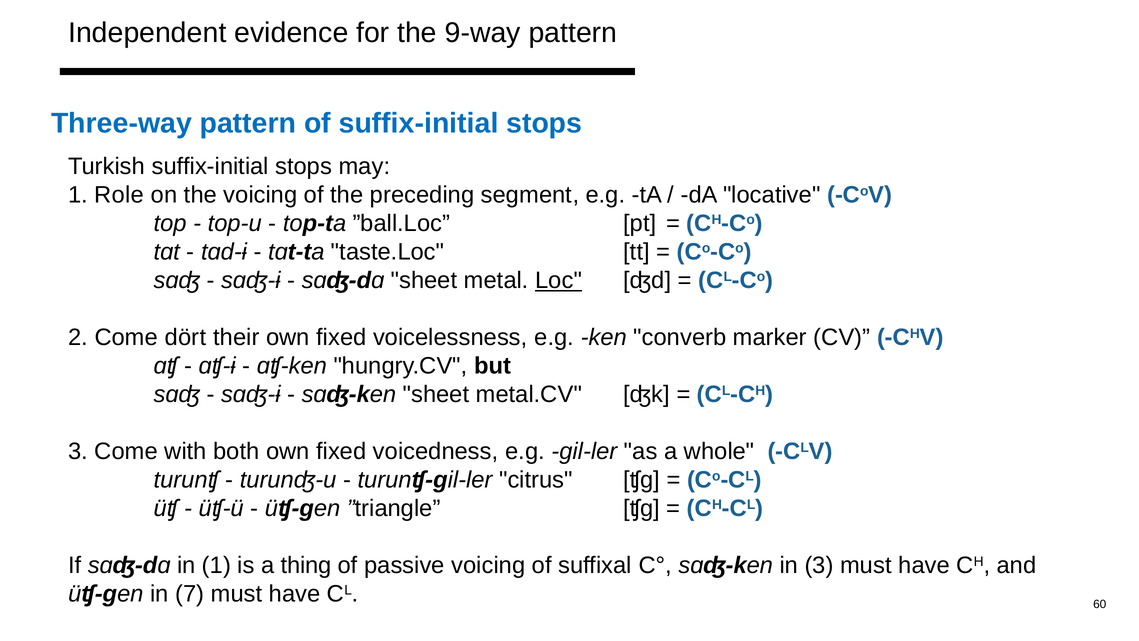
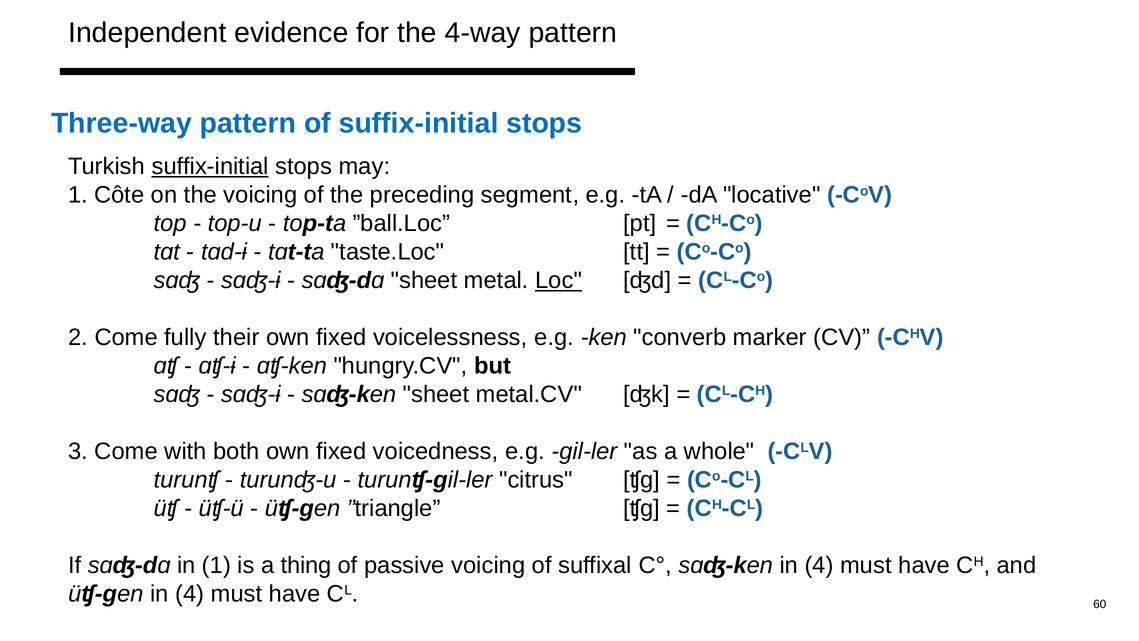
9-way: 9-way -> 4-way (483, 33)
suffix-initial underline: none -> present (210, 166)
Role: Role -> Côte (119, 195)
dört: dört -> fully (185, 337)
sɑʤ‑ken in 3: 3 -> 4 (819, 565)
üʧ-gen in 7: 7 -> 4 (190, 594)
